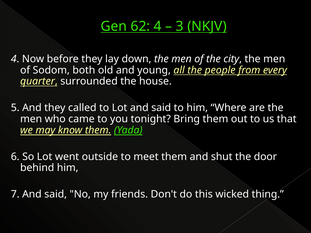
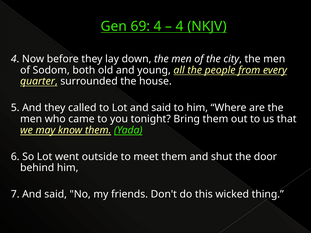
62: 62 -> 69 (140, 26)
3: 3 -> 4 (180, 26)
